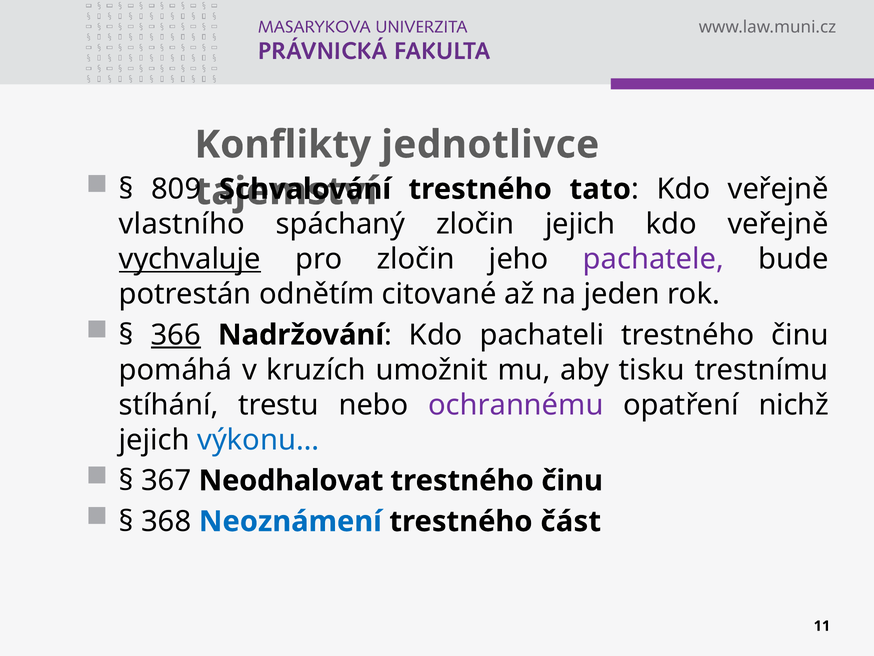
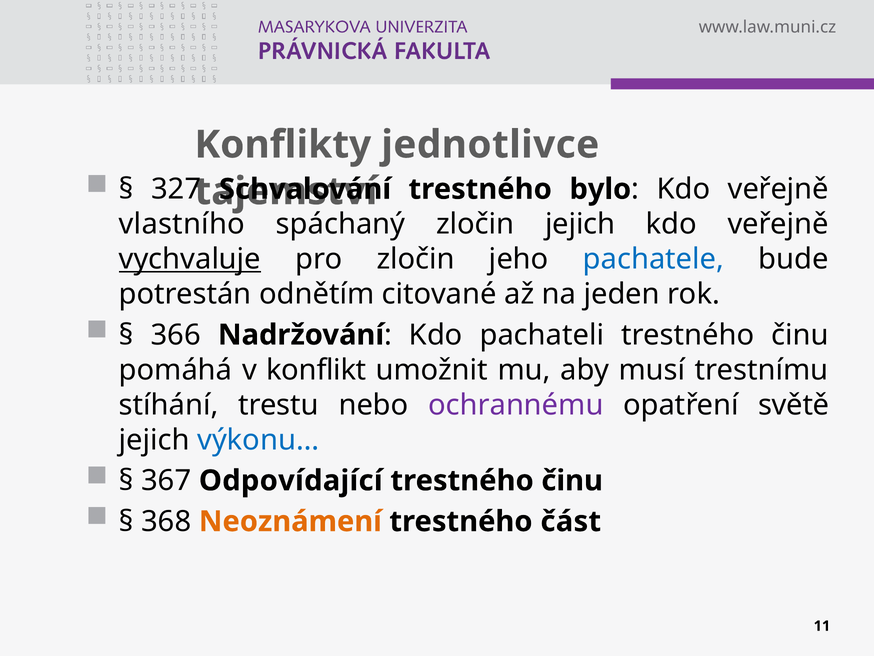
809: 809 -> 327 (176, 189)
tato: tato -> bylo (600, 189)
pachatele colour: purple -> blue (653, 259)
366 underline: present -> none (176, 335)
kruzích: kruzích -> konflikt (316, 370)
tisku: tisku -> musí (652, 370)
nichž: nichž -> světě (794, 405)
Neodhalovat: Neodhalovat -> Odpovídající (291, 480)
Neoznámení colour: blue -> orange (290, 521)
